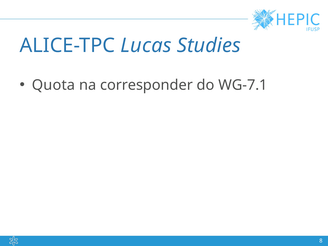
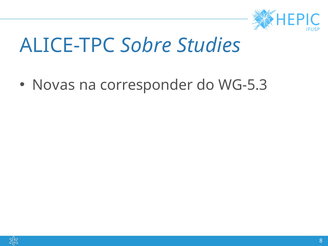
Lucas: Lucas -> Sobre (146, 45)
Quota: Quota -> Novas (54, 85)
WG-7.1: WG-7.1 -> WG-5.3 (243, 85)
